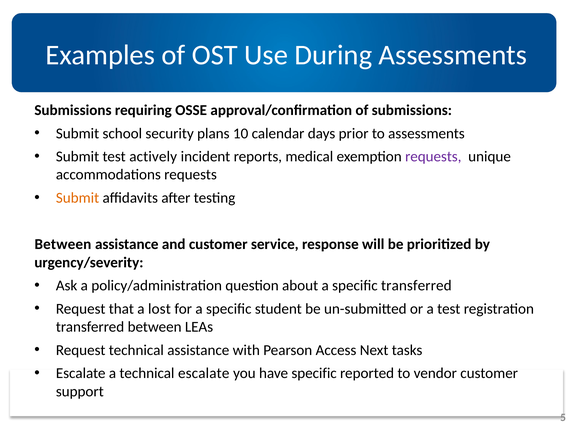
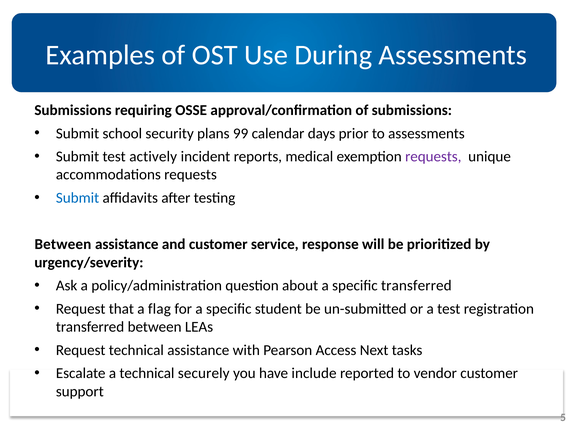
10: 10 -> 99 (241, 134)
Submit colour: orange -> blue (78, 198)
lost: lost -> flag (159, 309)
technical escalate: escalate -> securely (204, 374)
have specific: specific -> include (314, 374)
